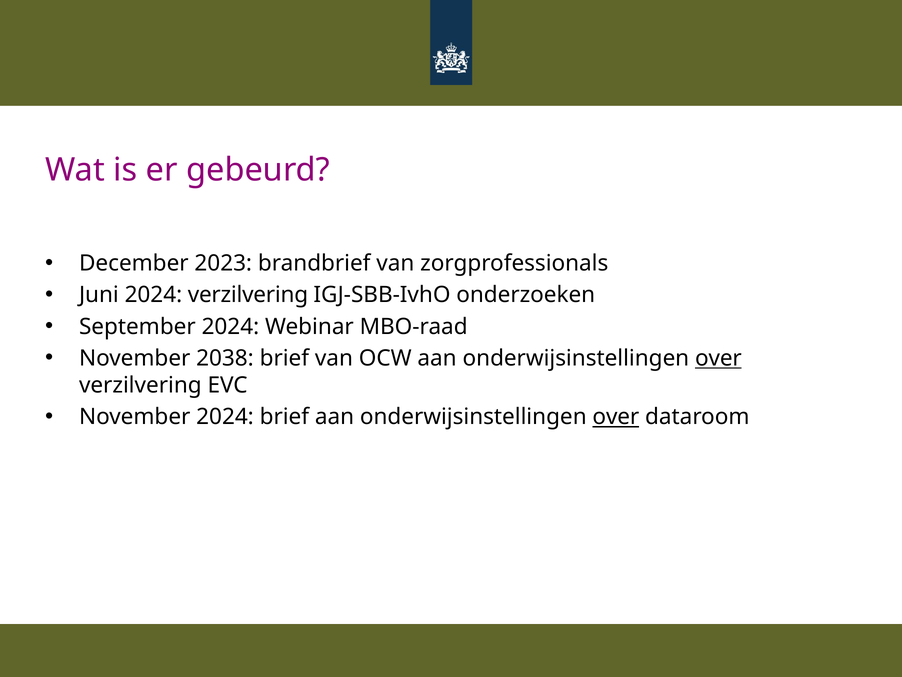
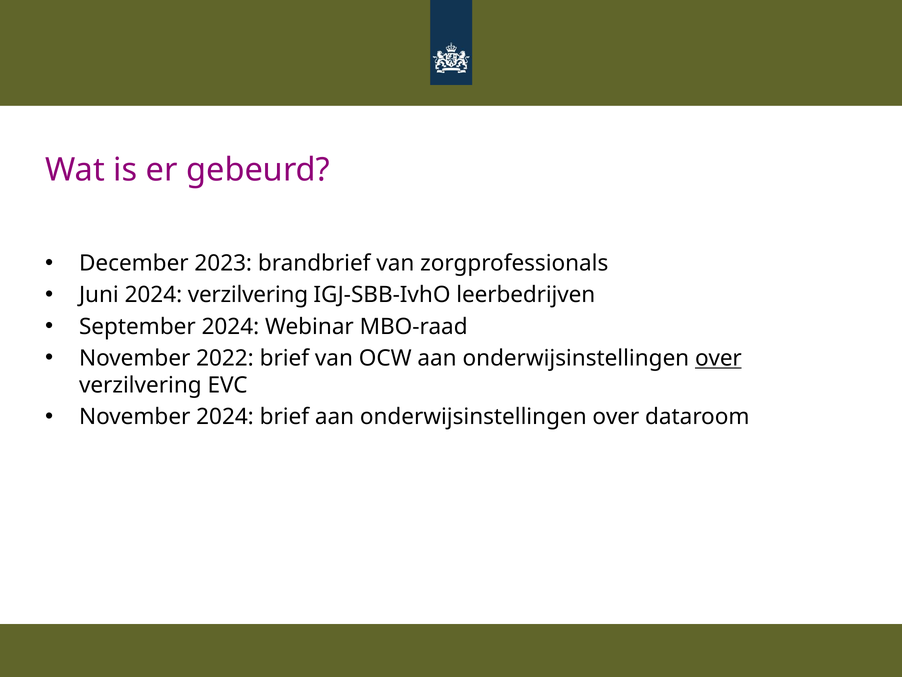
onderzoeken: onderzoeken -> leerbedrijven (526, 295)
2038: 2038 -> 2022 (225, 358)
over underline: present -> none (616, 417)
